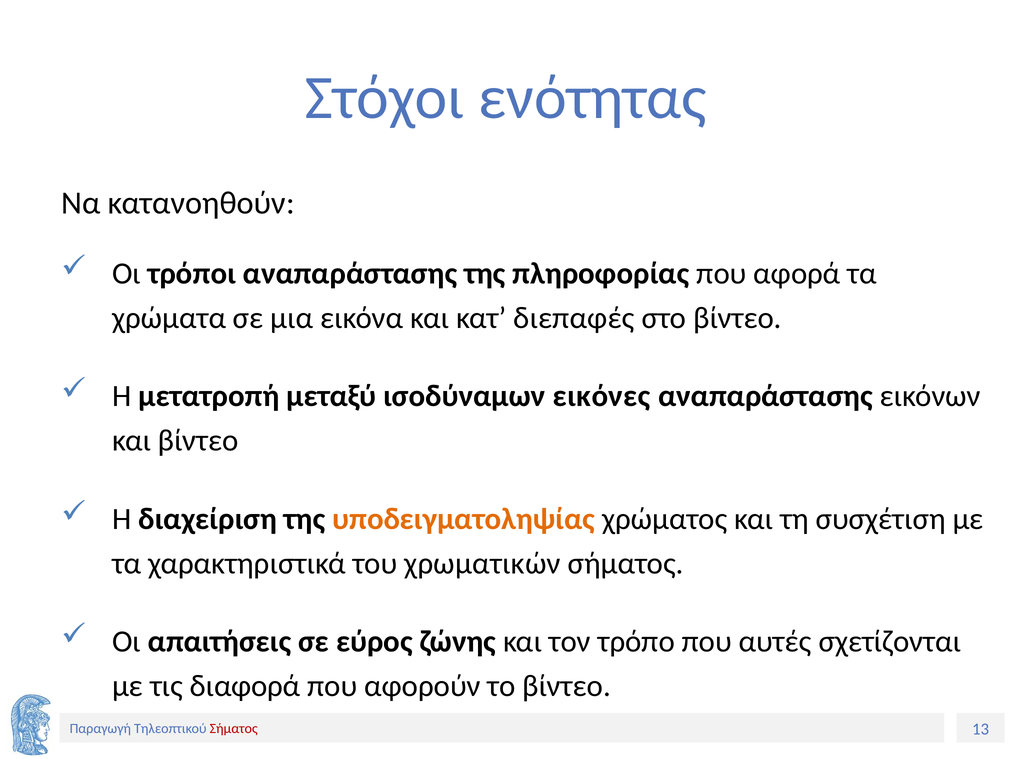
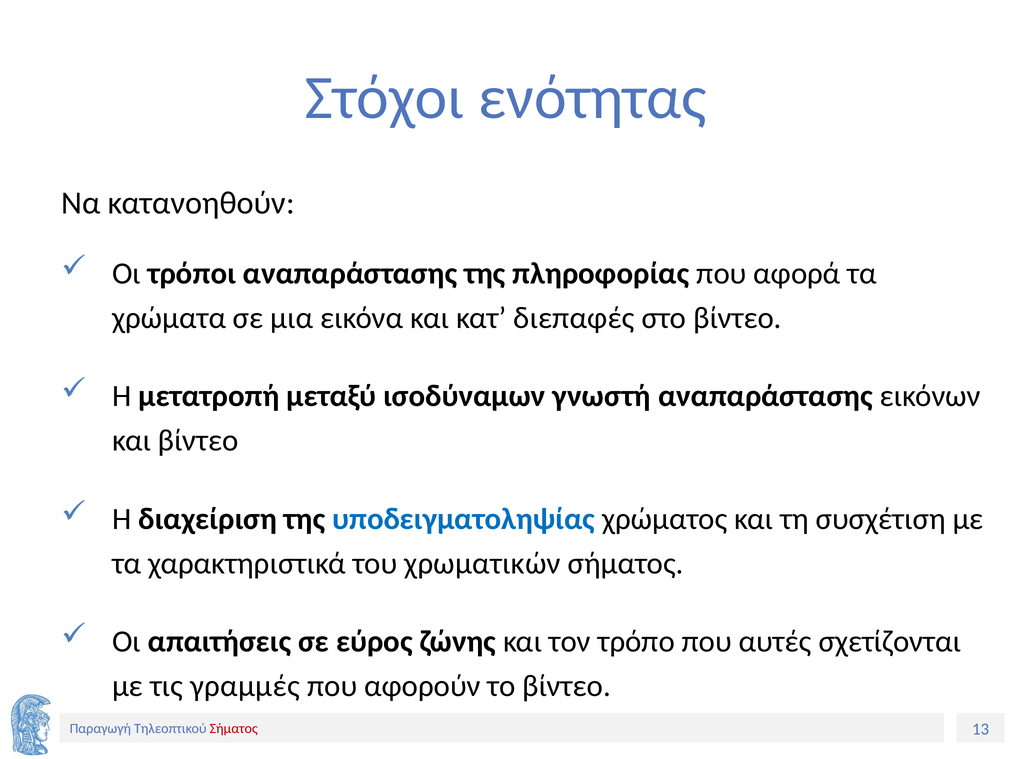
εικόνες: εικόνες -> γνωστή (602, 396)
υποδειγματοληψίας colour: orange -> blue (464, 519)
διαφορά: διαφορά -> γραμμές (245, 686)
